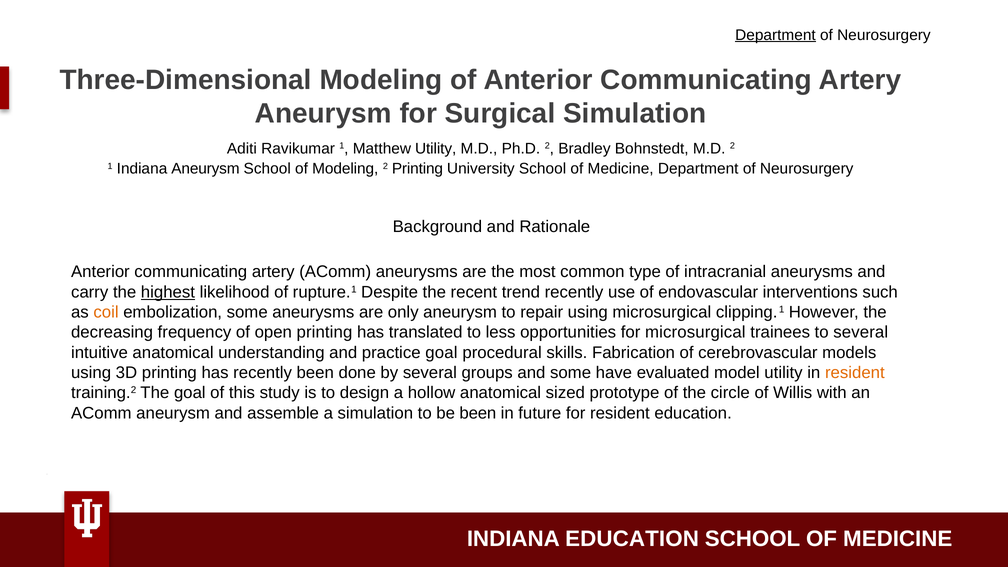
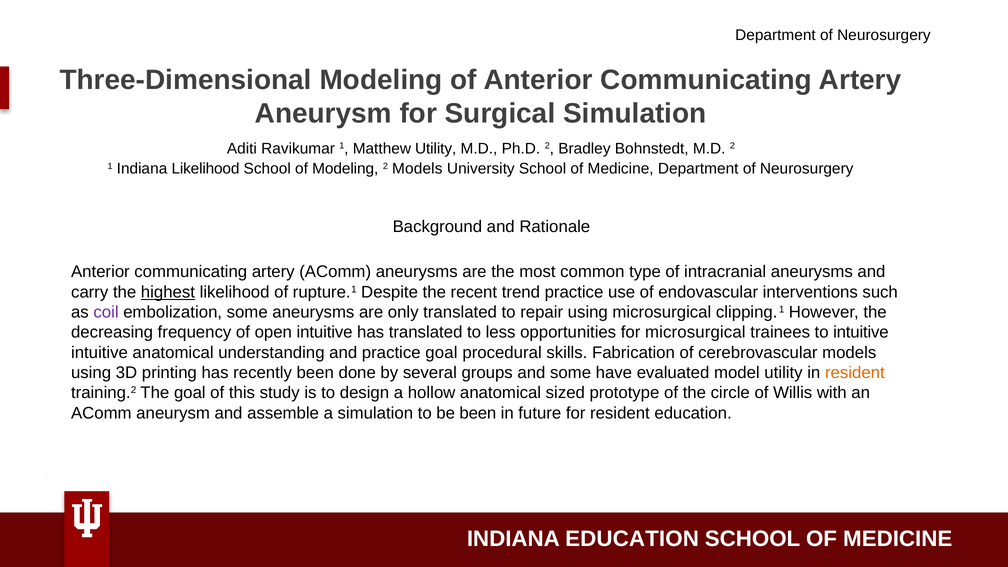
Department underline: present -> none (775, 35)
Indiana Aneurysm: Aneurysm -> Likelihood (205, 169)
2 Printing: Printing -> Models (417, 169)
trend recently: recently -> practice (574, 292)
coil colour: orange -> purple (106, 312)
only aneurysm: aneurysm -> translated (460, 312)
open printing: printing -> intuitive (325, 332)
to several: several -> intuitive (861, 332)
